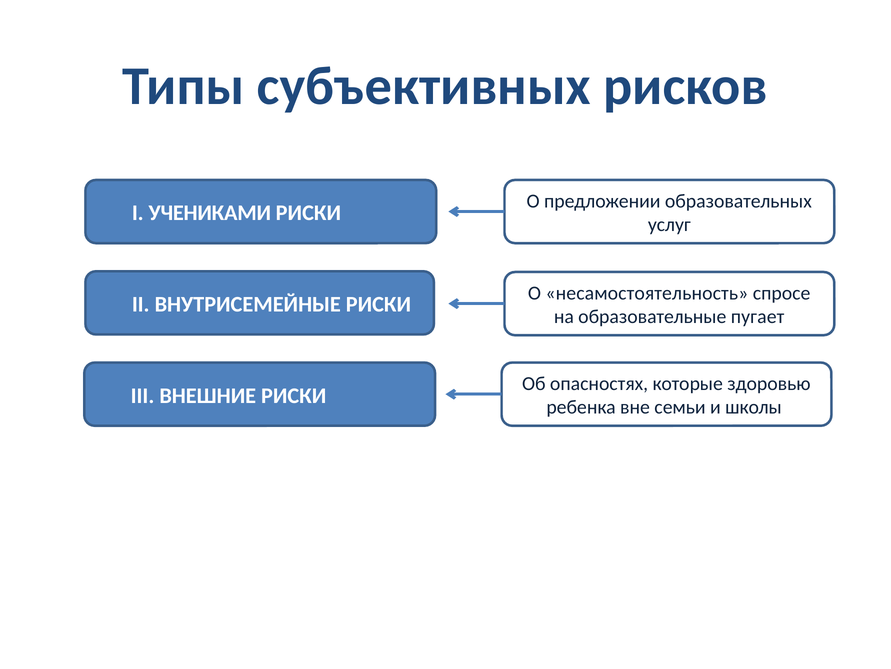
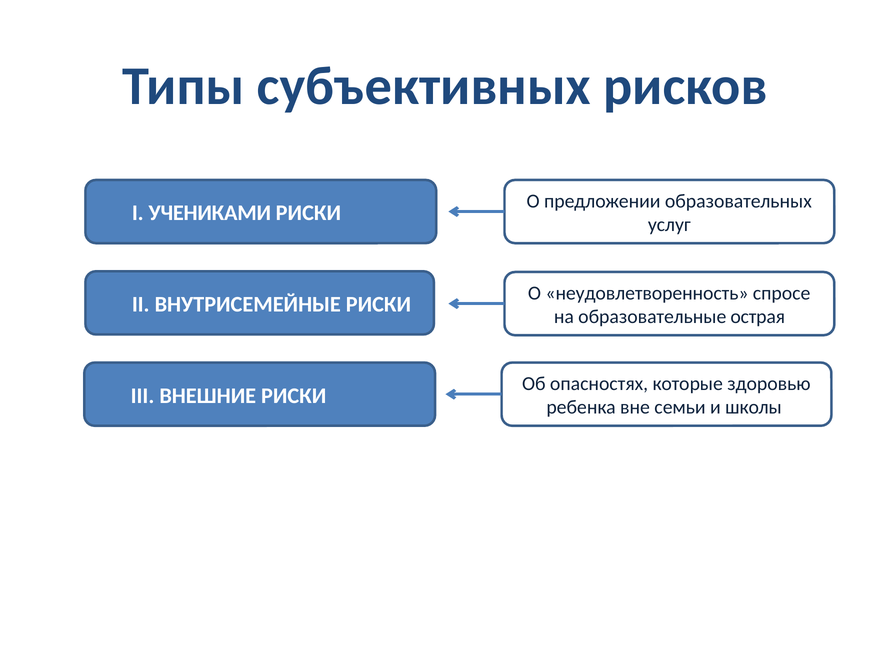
несамостоятельность: несамостоятельность -> неудовлетворенность (647, 293)
пугает: пугает -> острая (758, 316)
